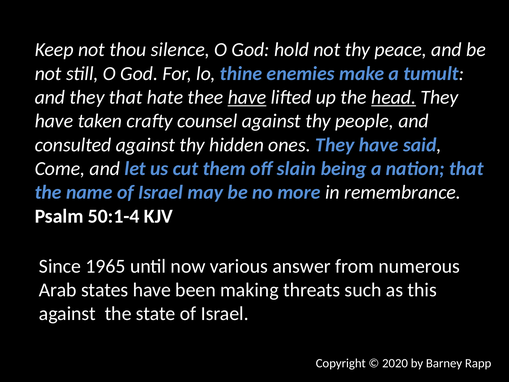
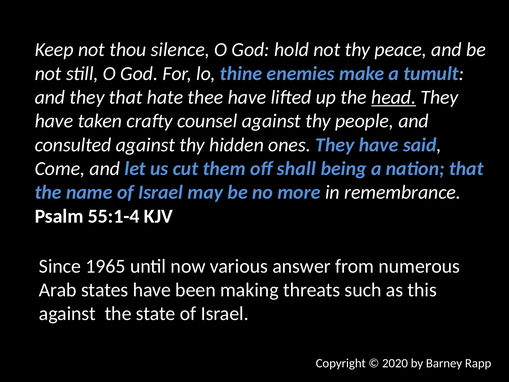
have underline: present -> none (247, 97)
slain: slain -> shall (296, 169)
50:1-4: 50:1-4 -> 55:1-4 (114, 216)
